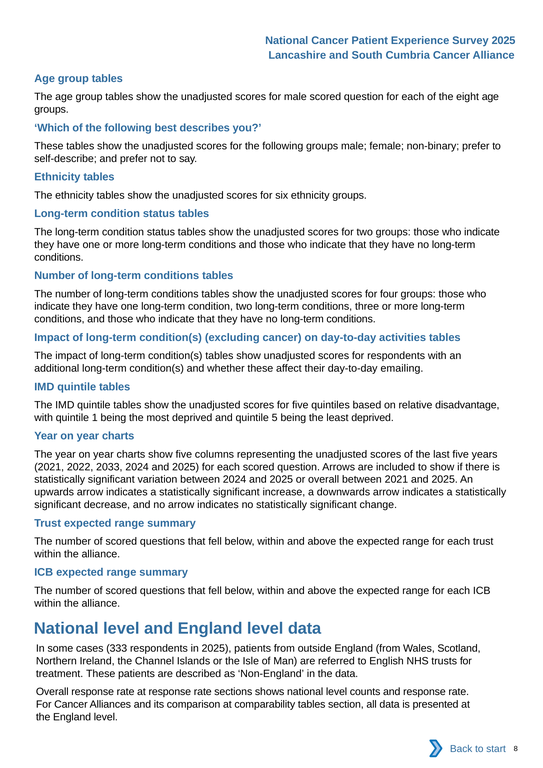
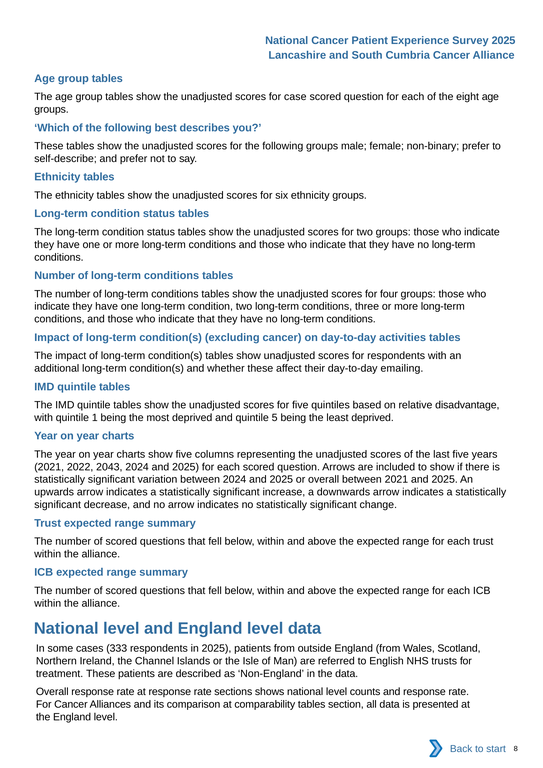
for male: male -> case (295, 97)
2033: 2033 -> 2043 (109, 467)
